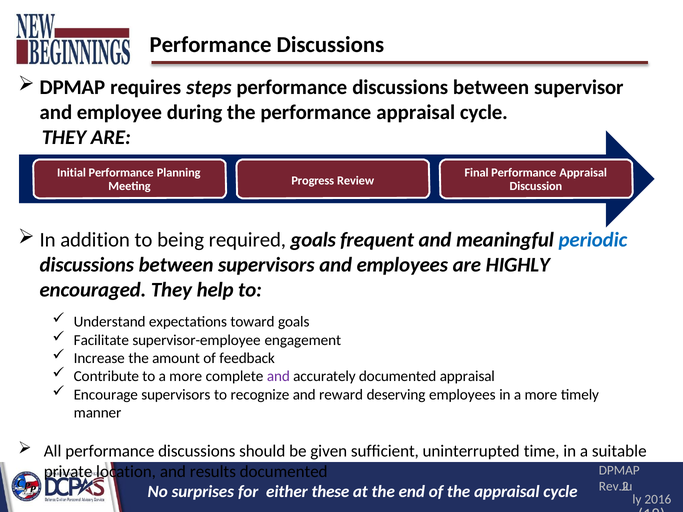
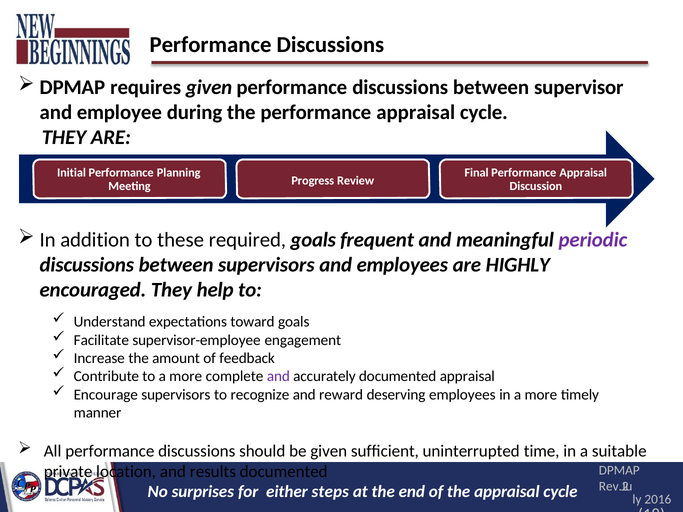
requires steps: steps -> given (209, 87)
being: being -> these (181, 240)
periodic colour: blue -> purple (593, 240)
these: these -> steps (330, 492)
